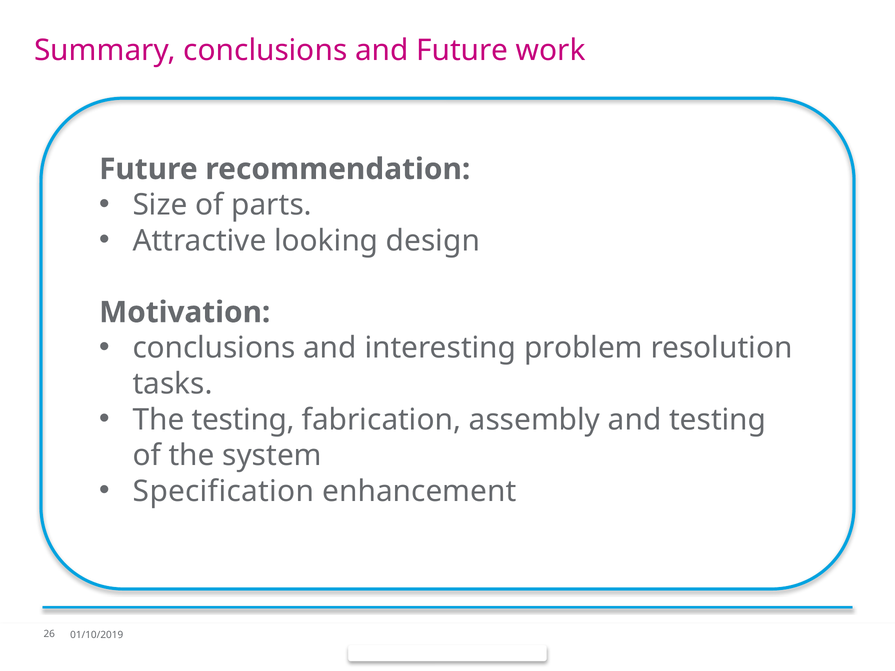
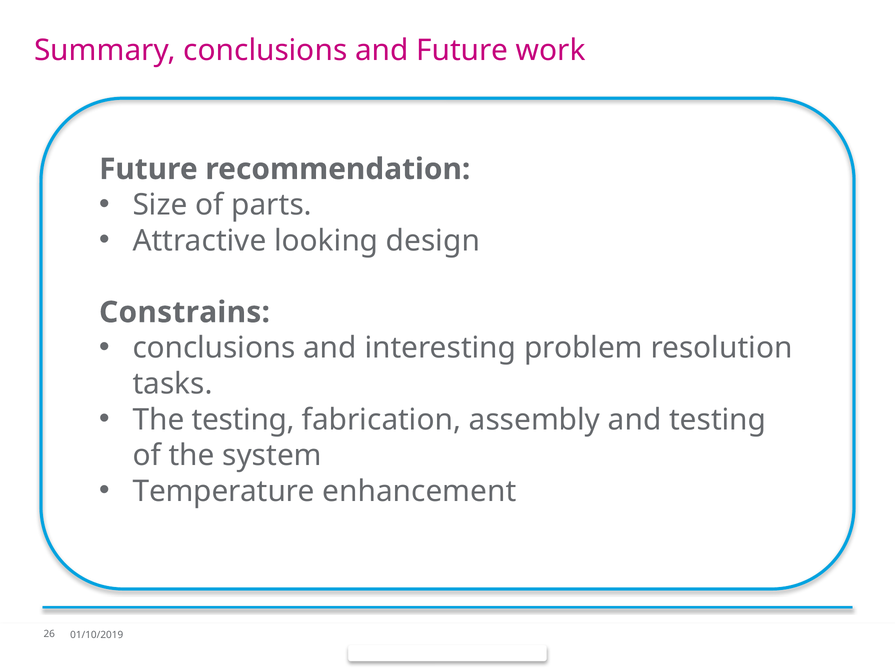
Motivation: Motivation -> Constrains (185, 312)
Specification: Specification -> Temperature (224, 491)
